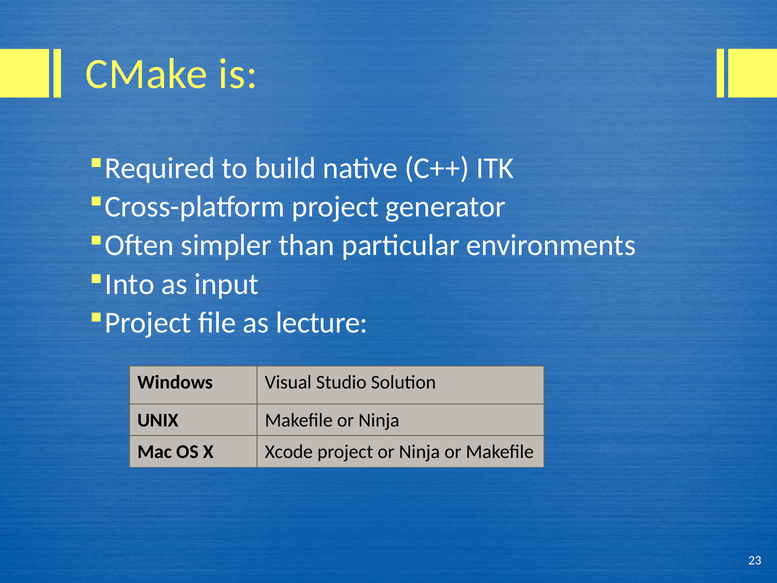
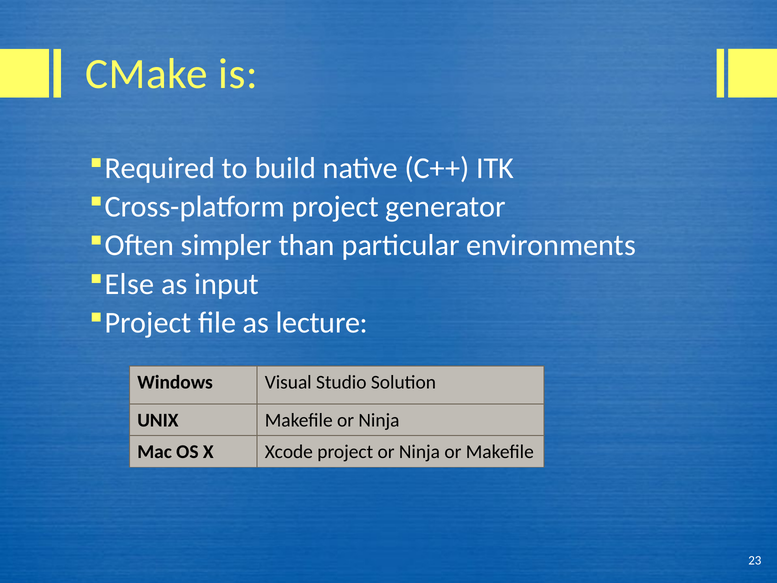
Into: Into -> Else (130, 284)
